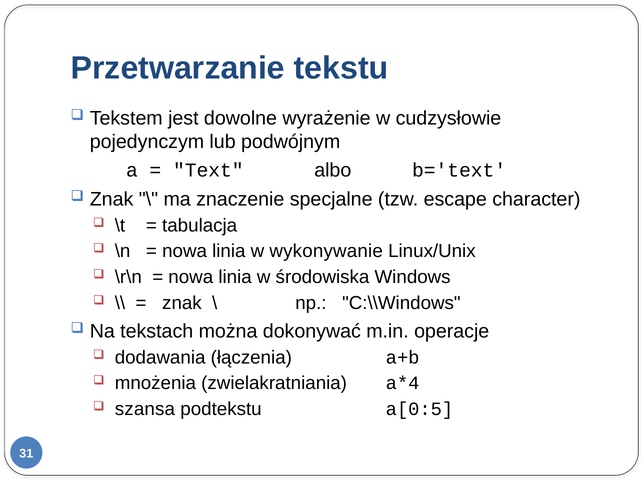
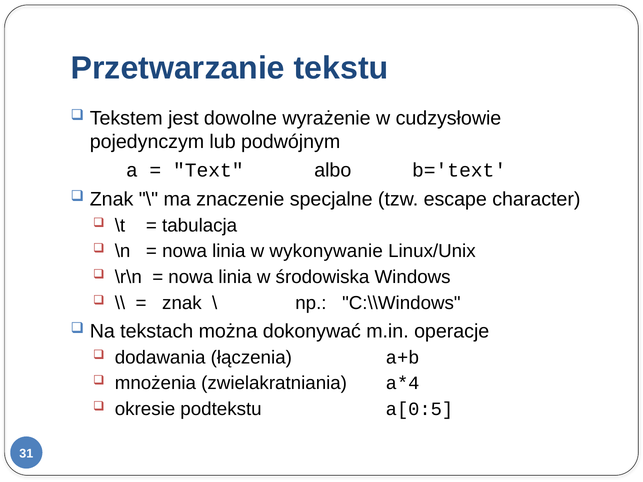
szansa: szansa -> okresie (145, 409)
